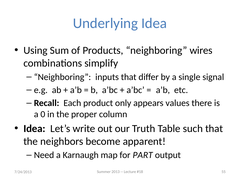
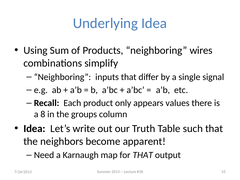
0: 0 -> 8 (43, 114)
proper: proper -> groups (84, 114)
for PART: PART -> THAT (143, 155)
